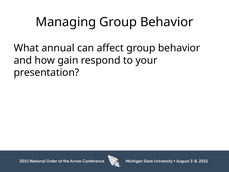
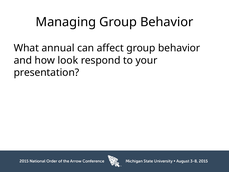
gain: gain -> look (68, 60)
